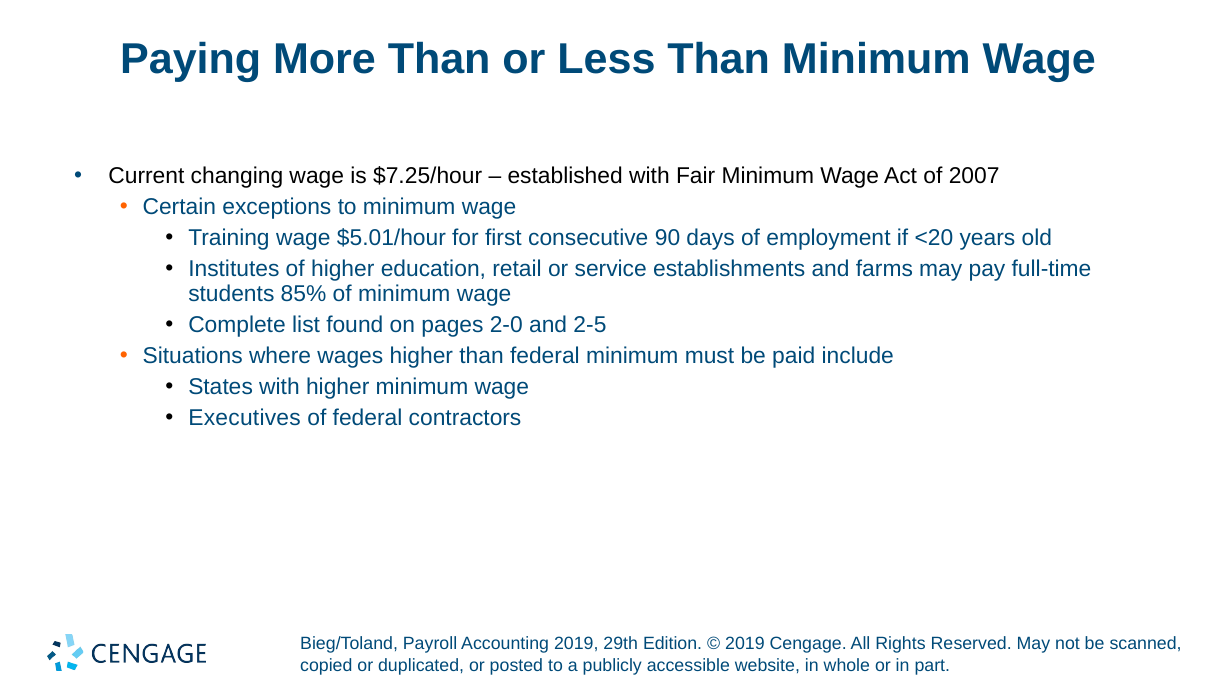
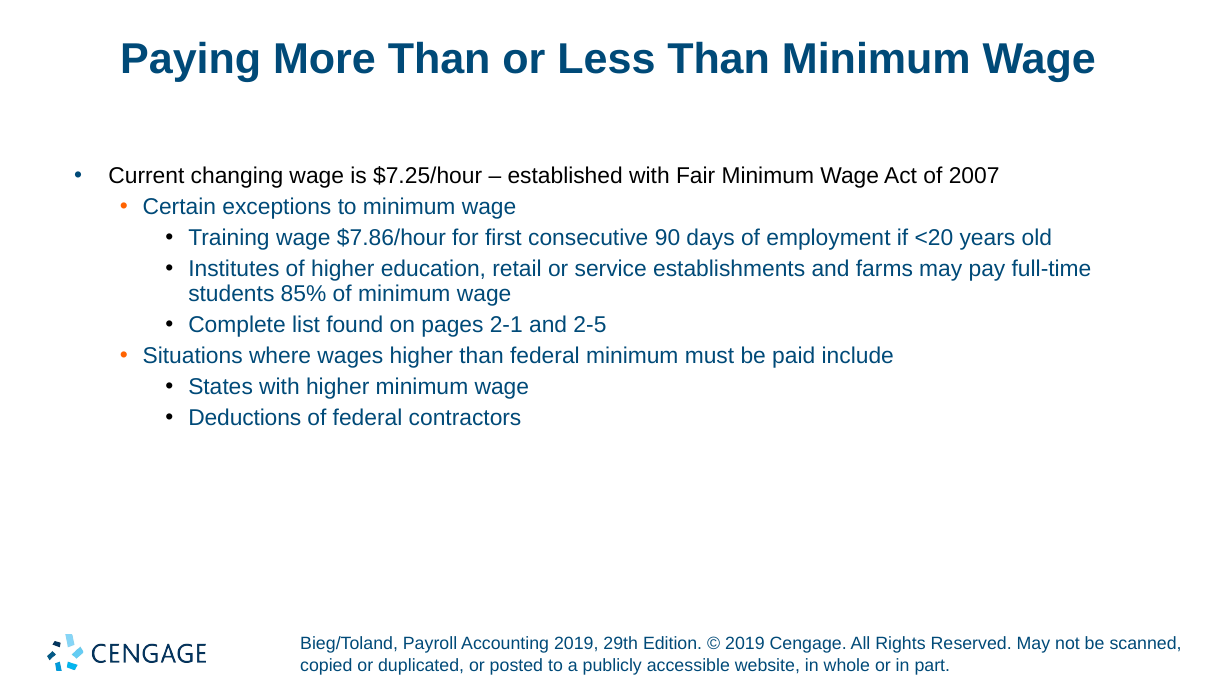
$5.01/hour: $5.01/hour -> $7.86/hour (391, 238)
2-0: 2-0 -> 2-1 (506, 324)
Executives: Executives -> Deductions (245, 417)
